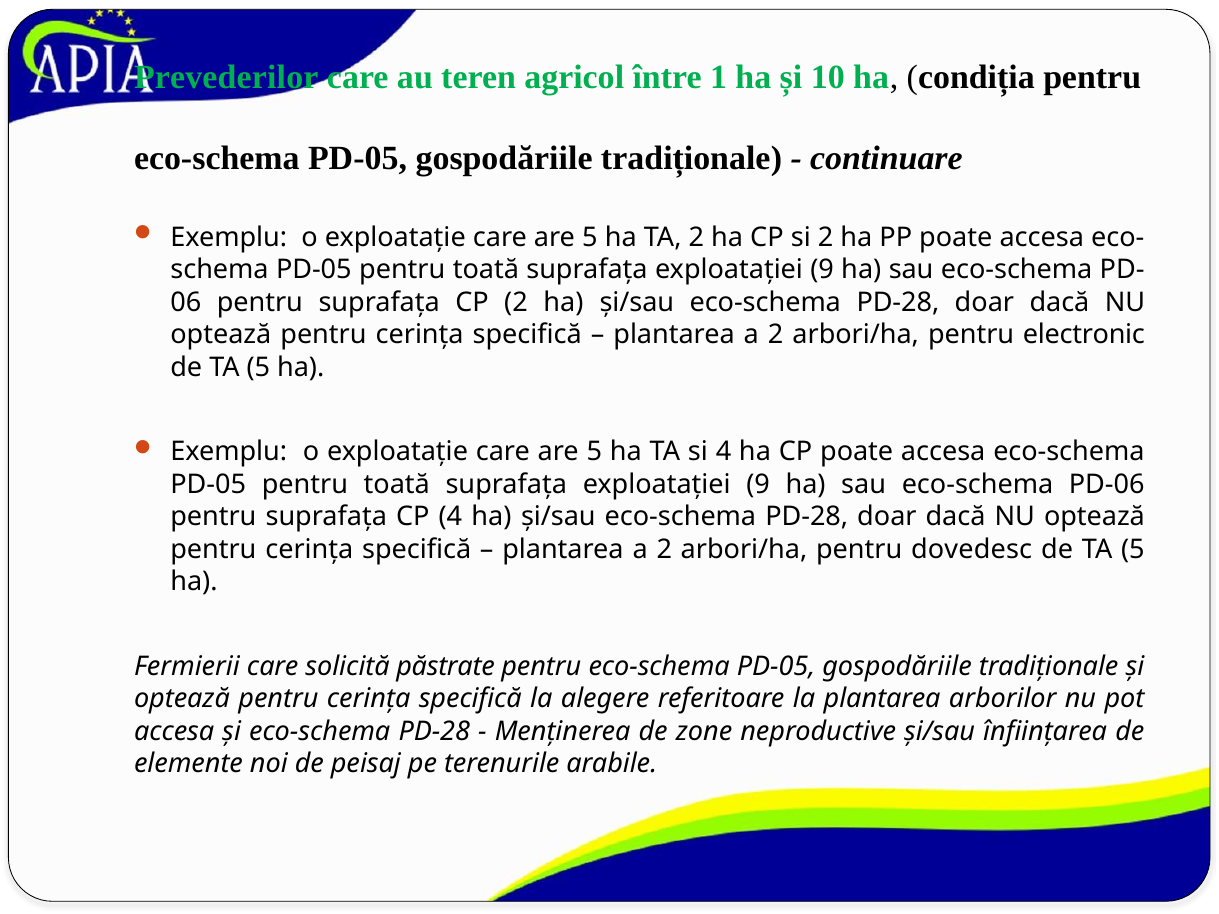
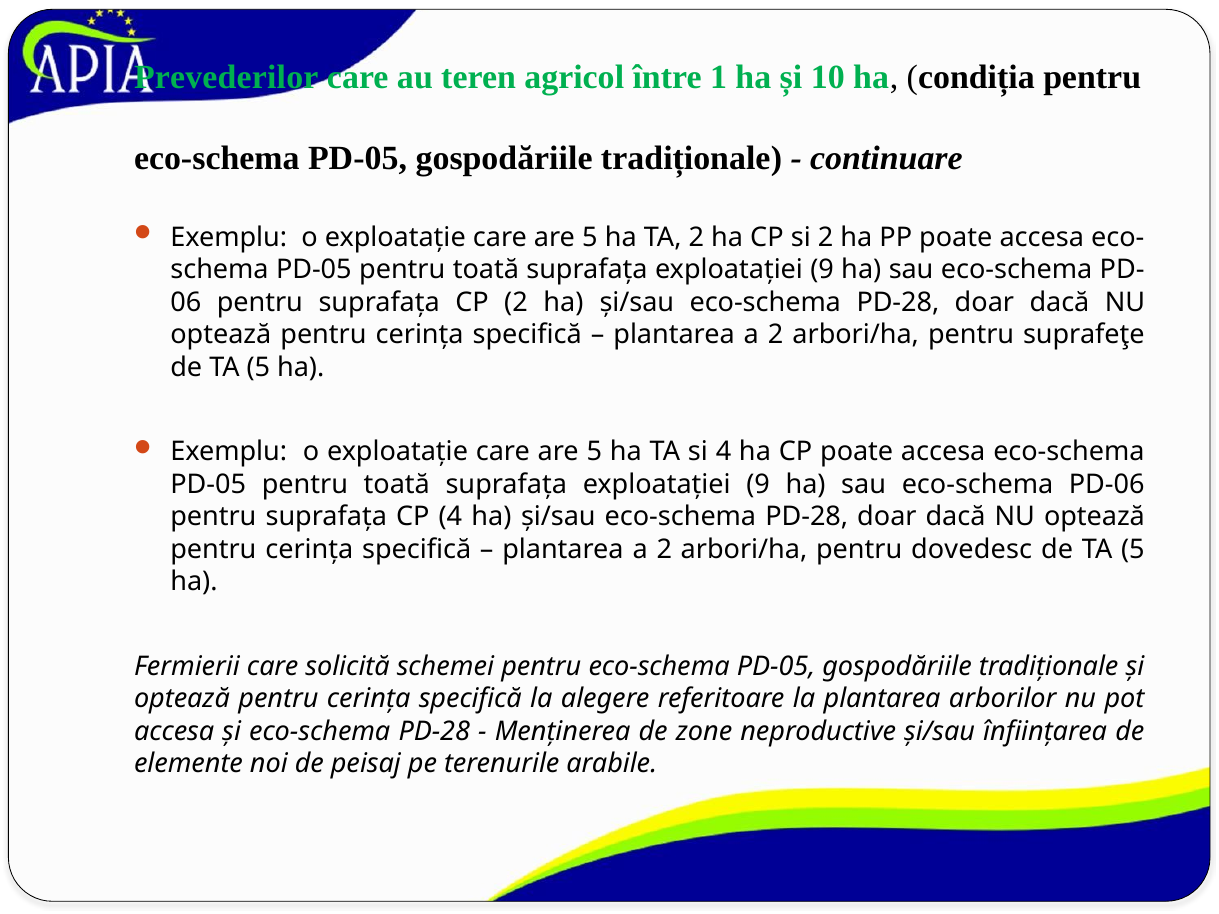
electronic: electronic -> suprafeţe (1084, 335)
păstrate: păstrate -> schemei (445, 666)
